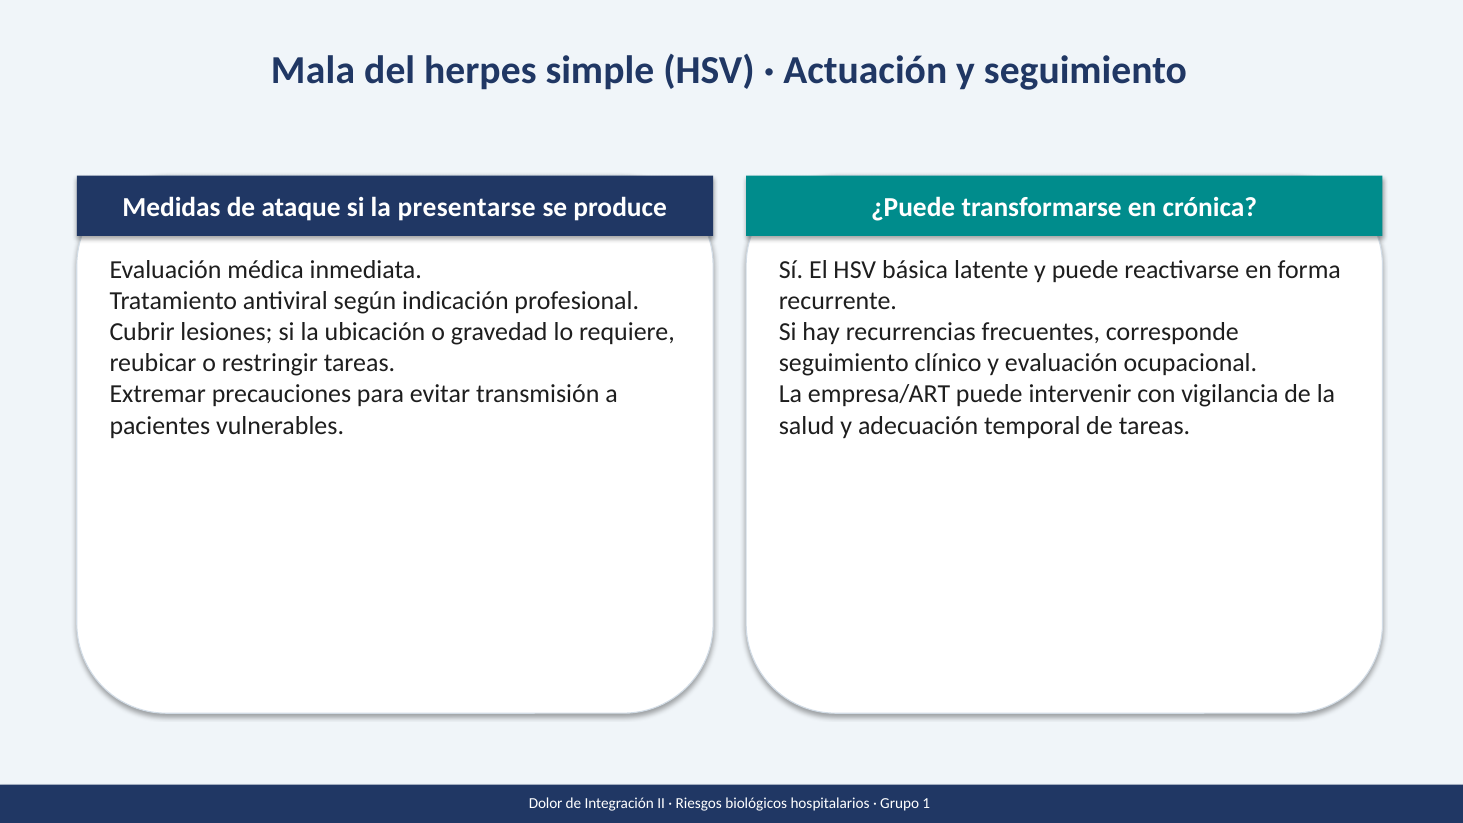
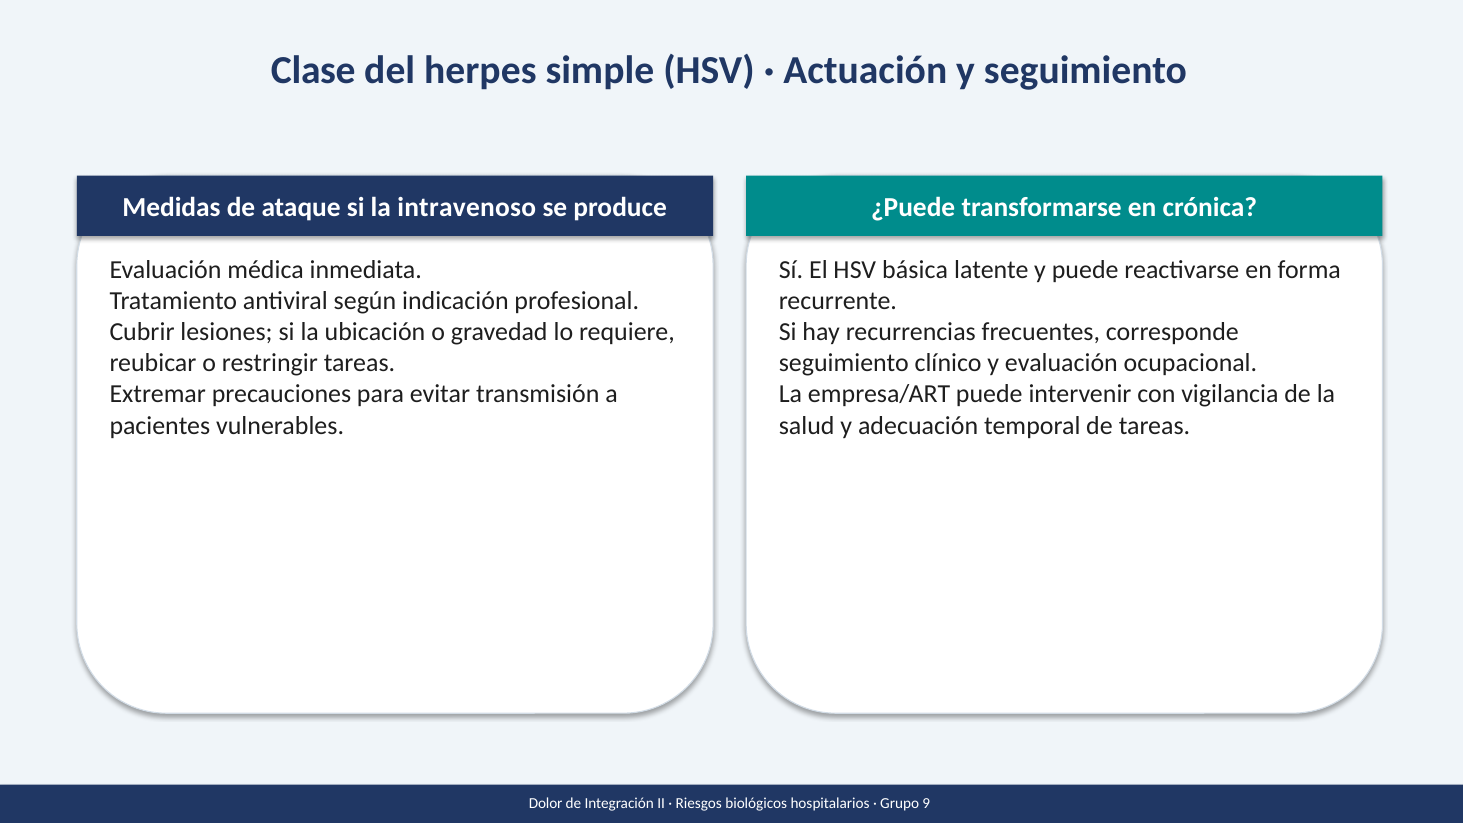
Mala: Mala -> Clase (313, 70)
presentarse: presentarse -> intravenoso (467, 208)
1: 1 -> 9 (926, 803)
